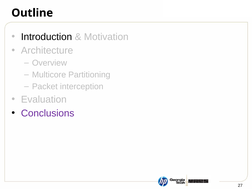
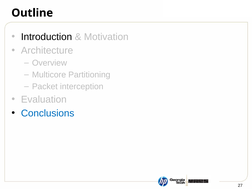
Conclusions colour: purple -> blue (48, 113)
